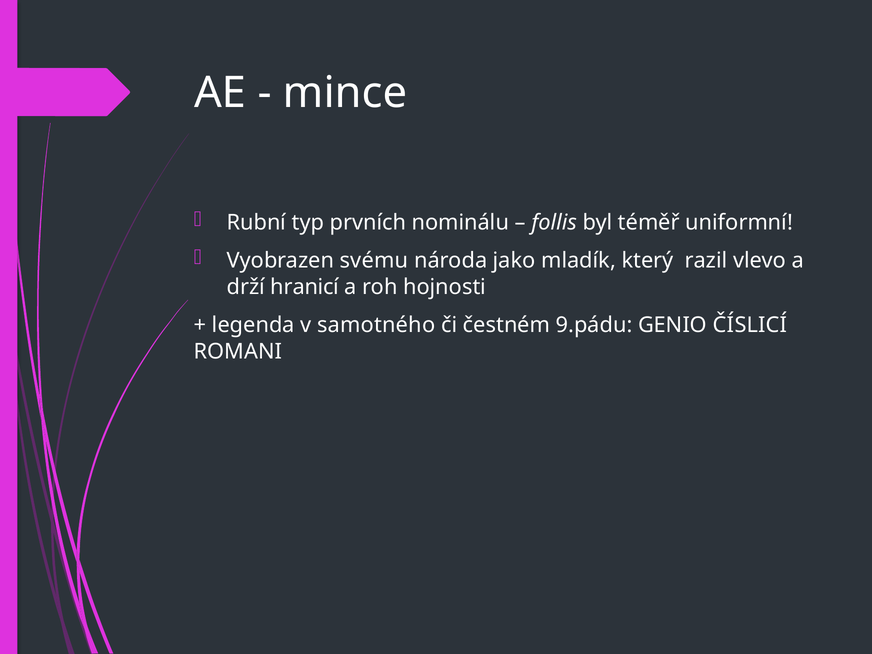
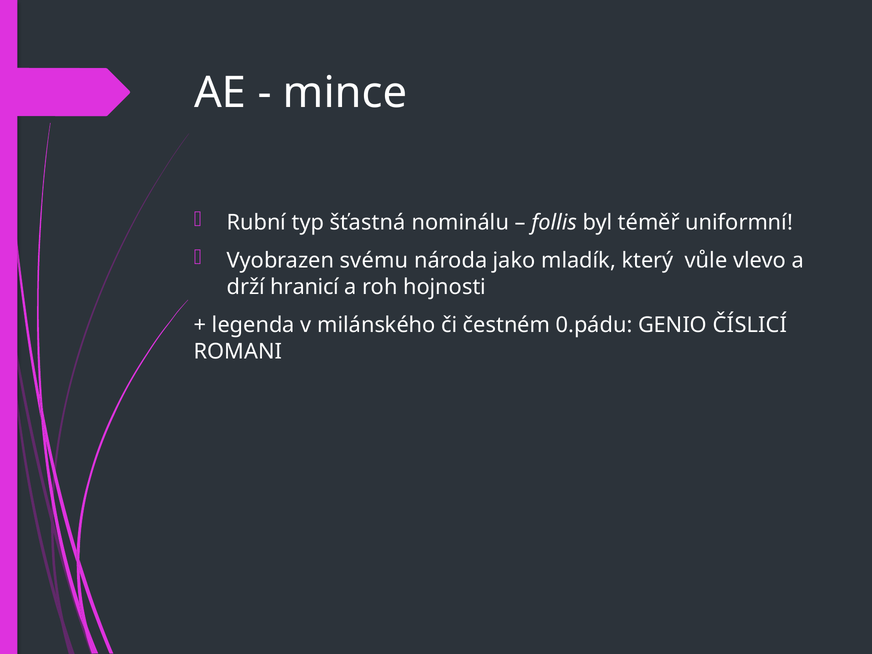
prvních: prvních -> šťastná (368, 222)
razil: razil -> vůle (706, 261)
samotného: samotného -> milánského (376, 325)
9.pádu: 9.pádu -> 0.pádu (594, 325)
